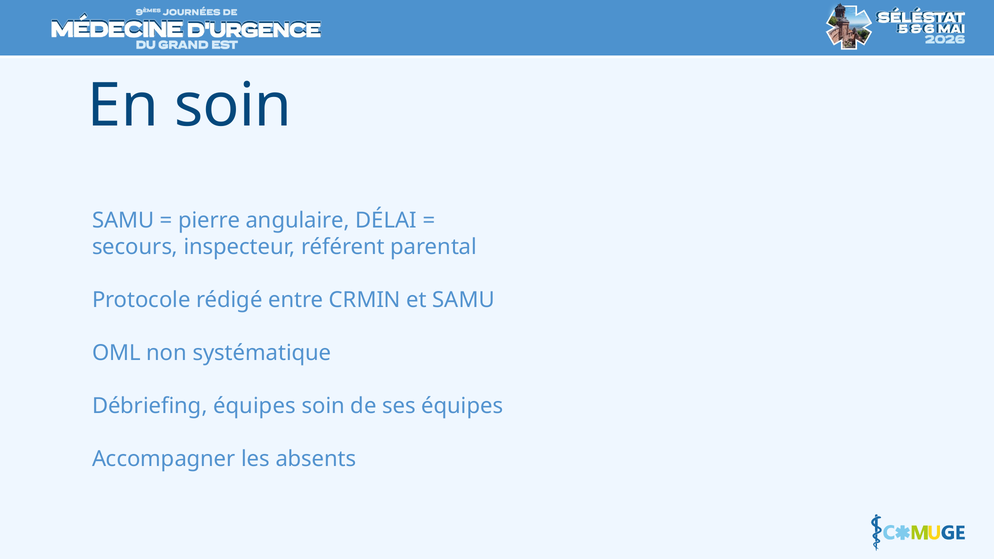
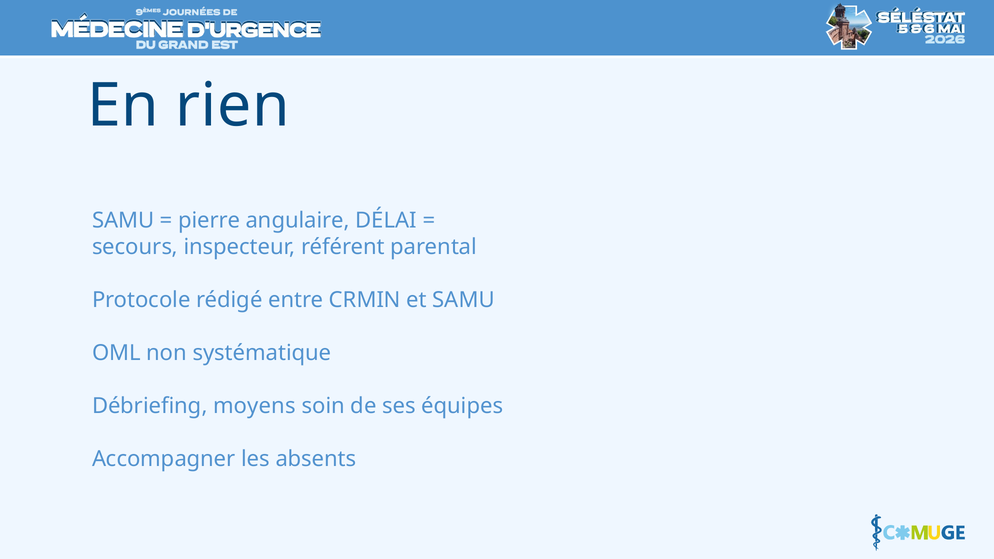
En soin: soin -> rien (232, 106)
Débriefing équipes: équipes -> moyens (254, 406)
